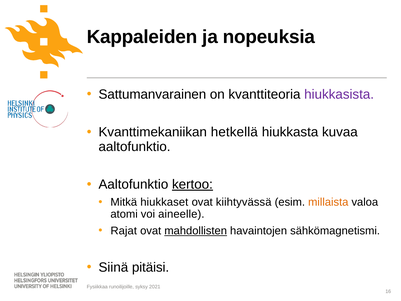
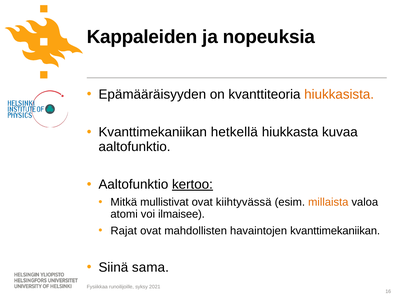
Sattumanvarainen: Sattumanvarainen -> Epämääräisyyden (152, 94)
hiukkasista colour: purple -> orange (339, 94)
hiukkaset: hiukkaset -> mullistivat (164, 202)
aineelle: aineelle -> ilmaisee (181, 214)
mahdollisten underline: present -> none (196, 231)
havaintojen sähkömagnetismi: sähkömagnetismi -> kvanttimekaniikan (335, 231)
pitäisi: pitäisi -> sama (150, 267)
